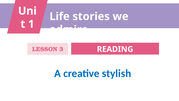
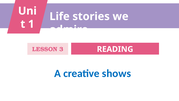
stylish: stylish -> shows (117, 73)
